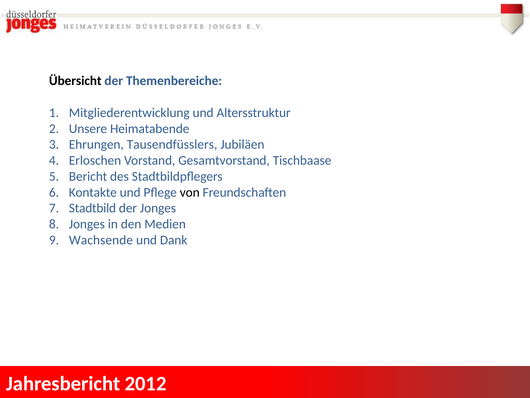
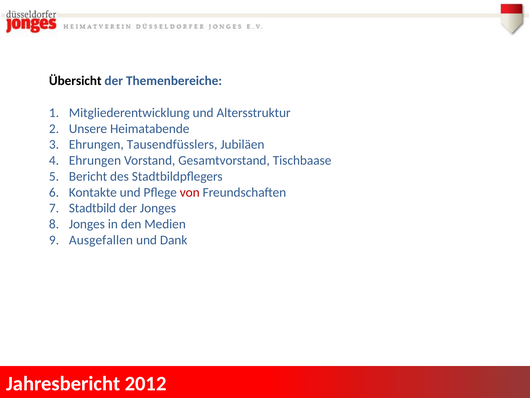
Erloschen: Erloschen -> Ehrungen (95, 160)
von colour: black -> red (190, 192)
Wachsende: Wachsende -> Ausgefallen (101, 240)
